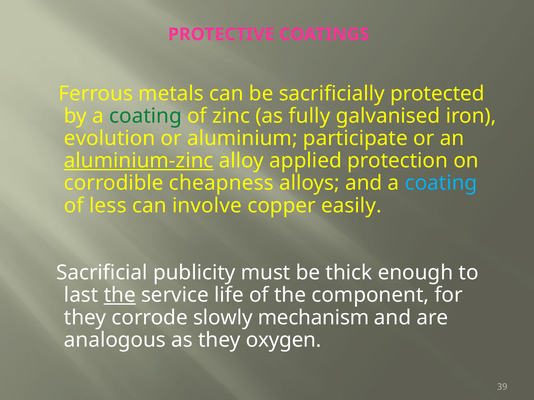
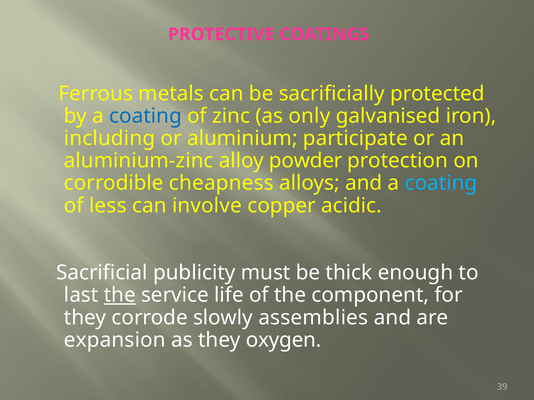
coating colour: green -> blue (146, 116)
fully: fully -> only (309, 116)
evolution: evolution -> including (110, 138)
aluminium-zinc underline: present -> none (139, 161)
applied: applied -> powder (306, 161)
easily: easily -> acidic (351, 206)
mechanism: mechanism -> assemblies (313, 318)
analogous: analogous -> expansion (115, 340)
